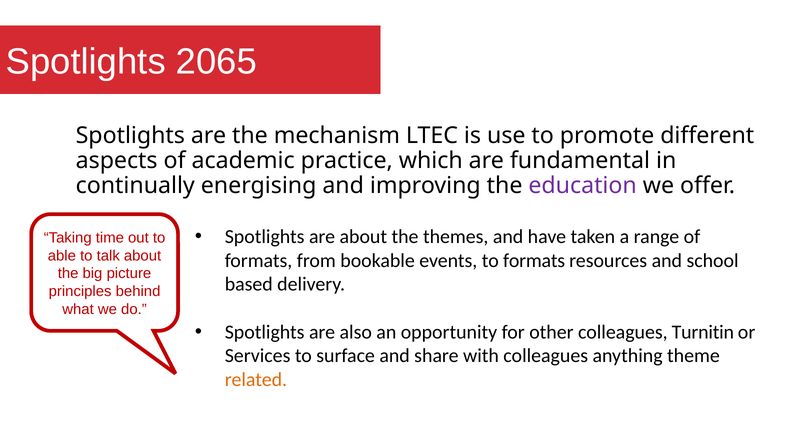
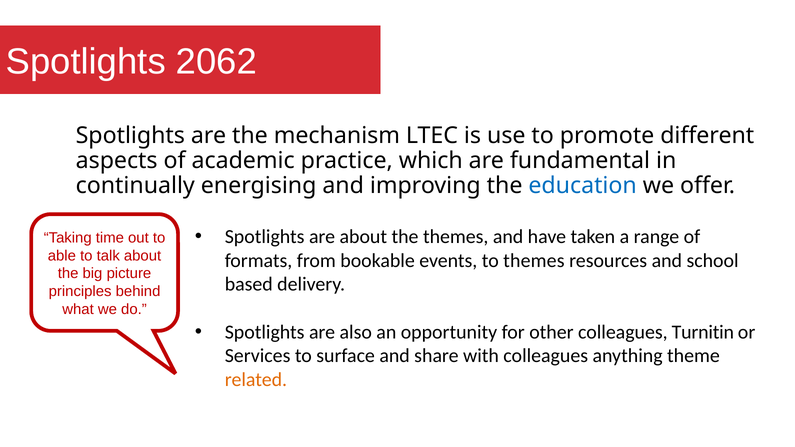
2065: 2065 -> 2062 (216, 62)
education colour: purple -> blue (583, 186)
to formats: formats -> themes (534, 261)
